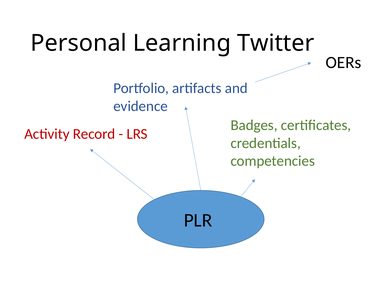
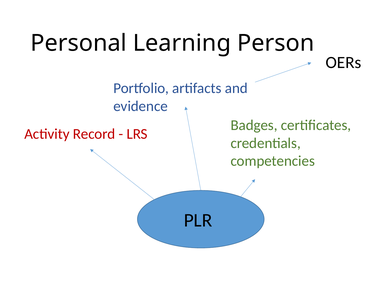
Twitter: Twitter -> Person (276, 43)
